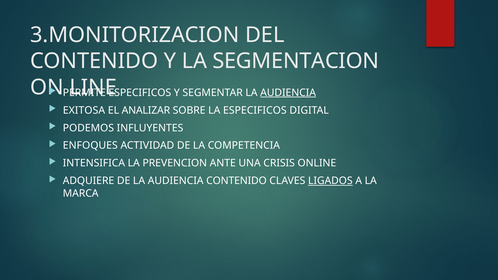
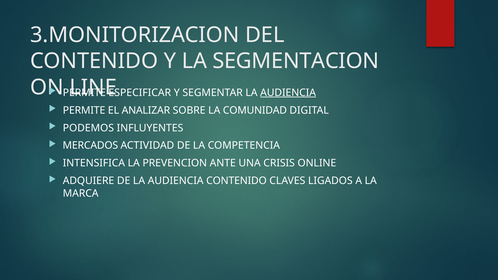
ESPECIFICOS: ESPECIFICOS -> ESPECIFICAR (140, 93)
EXITOSA: EXITOSA -> PERMITE (84, 110)
LA ESPECIFICOS: ESPECIFICOS -> COMUNIDAD (255, 110)
ENFOQUES: ENFOQUES -> MERCADOS (90, 146)
LIGADOS underline: present -> none (330, 181)
